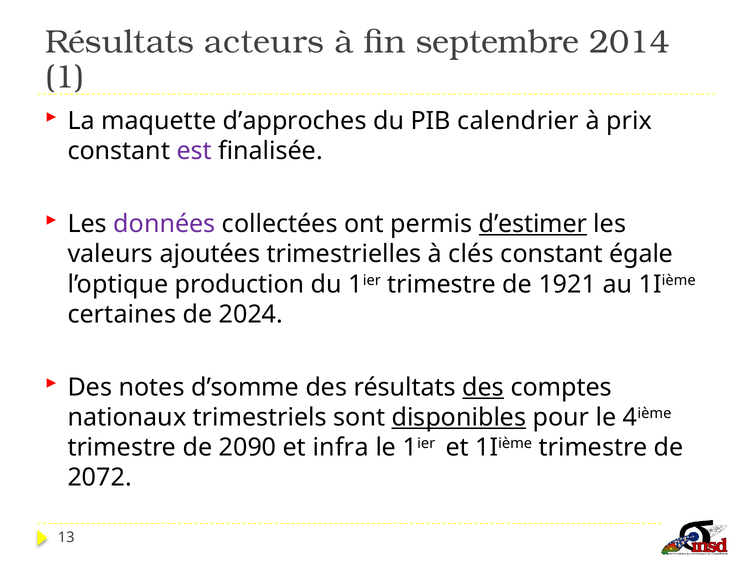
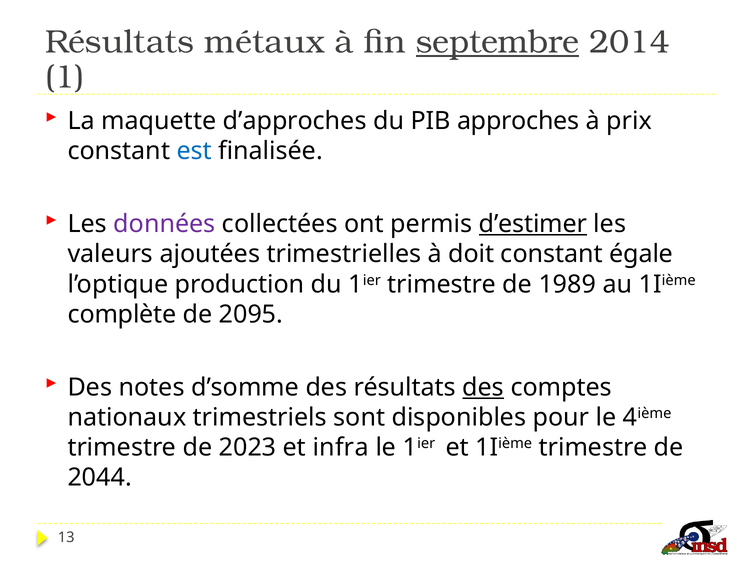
acteurs: acteurs -> métaux (264, 42)
septembre underline: none -> present (497, 42)
calendrier: calendrier -> approches (518, 121)
est colour: purple -> blue (194, 151)
clés: clés -> doit (471, 254)
1921: 1921 -> 1989 (567, 284)
certaines: certaines -> complète (122, 314)
2024: 2024 -> 2095 (251, 314)
disponibles underline: present -> none (459, 417)
2090: 2090 -> 2023 (248, 447)
2072: 2072 -> 2044 (100, 477)
